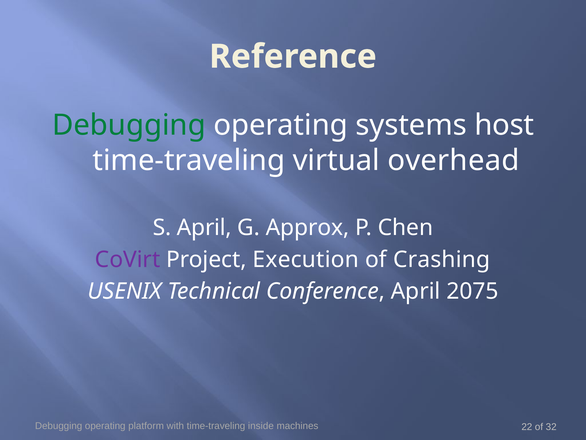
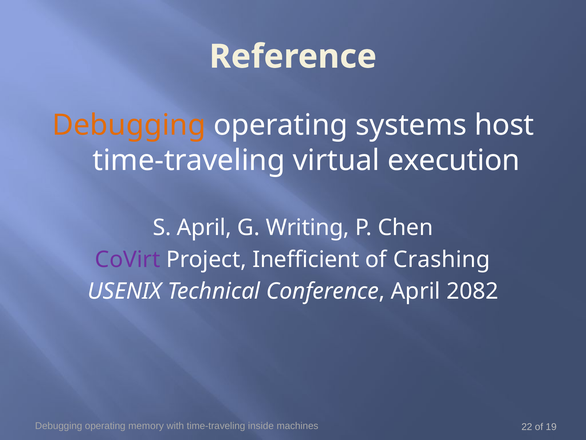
Debugging colour: green -> orange (129, 125)
overhead: overhead -> execution (454, 160)
Approx: Approx -> Writing (308, 227)
Execution: Execution -> Inefficient (306, 259)
2075: 2075 -> 2082 (472, 291)
platform: platform -> memory (146, 426)
32: 32 -> 19 (551, 427)
